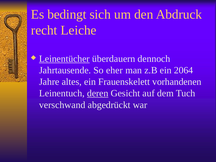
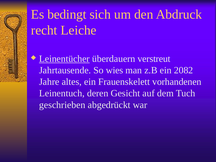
dennoch: dennoch -> verstreut (154, 59)
eher: eher -> wies (115, 70)
2064: 2064 -> 2082 (184, 70)
deren underline: present -> none (98, 93)
verschwand: verschwand -> geschrieben (62, 105)
